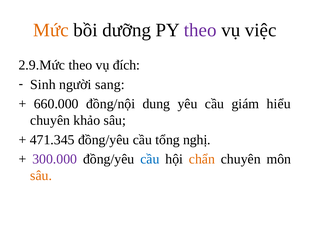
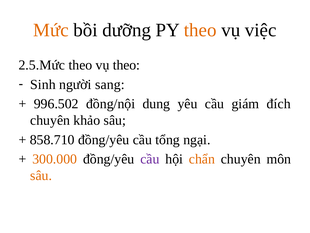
theo colour: purple -> orange (200, 30)
2.9.Mức: 2.9.Mức -> 2.5.Mức (42, 65)
vụ đích: đích -> theo (126, 65)
660.000: 660.000 -> 996.502 (56, 104)
hiểu: hiểu -> đích (279, 104)
471.345: 471.345 -> 858.710 (52, 139)
nghị: nghị -> ngại (197, 139)
300.000 colour: purple -> orange (55, 159)
cầu colour: blue -> purple (150, 159)
